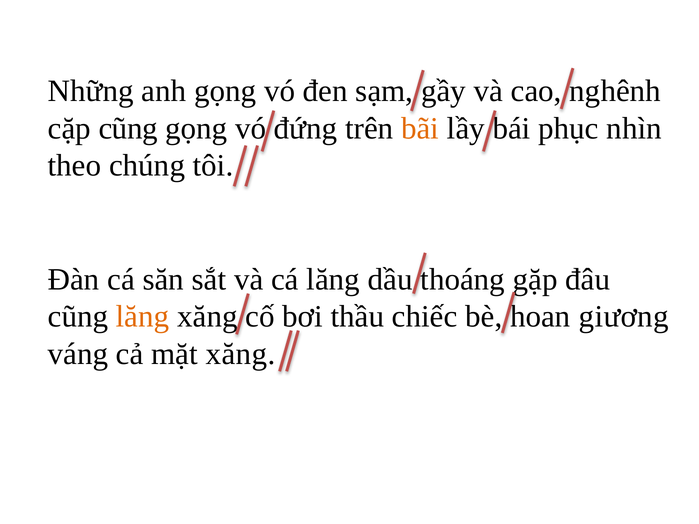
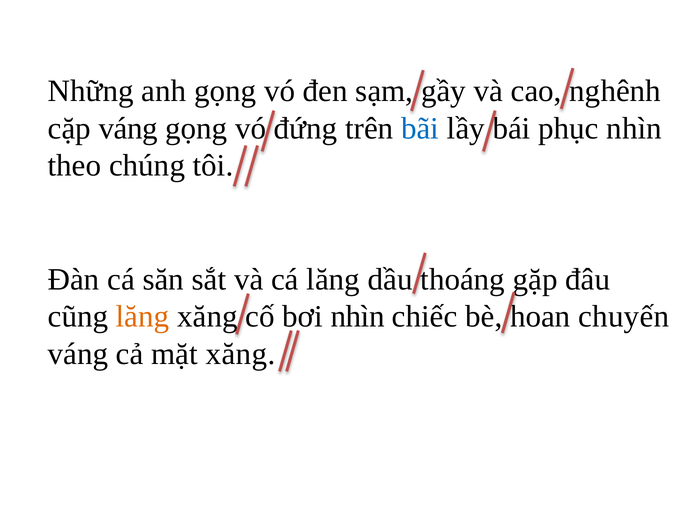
cặp cũng: cũng -> váng (128, 128)
bãi colour: orange -> blue (420, 128)
thầu: thầu -> nhìn (358, 317)
giương: giương -> chuyến (624, 317)
